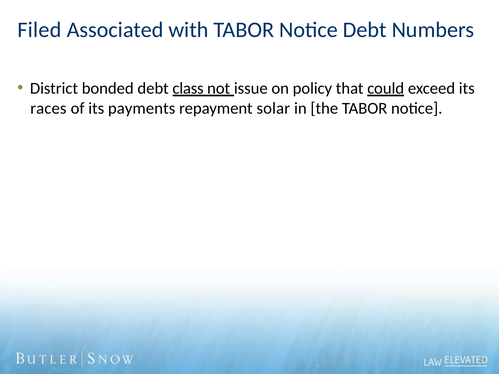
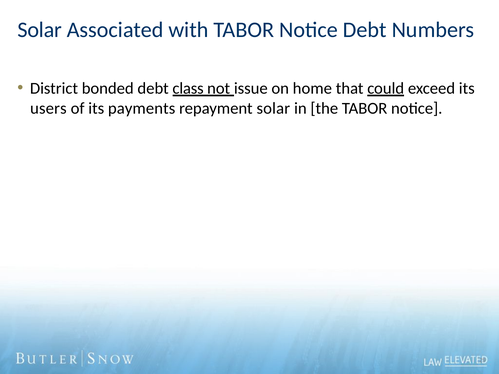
Filed: Filed -> Solar (40, 30)
policy: policy -> home (312, 88)
races: races -> users (48, 108)
